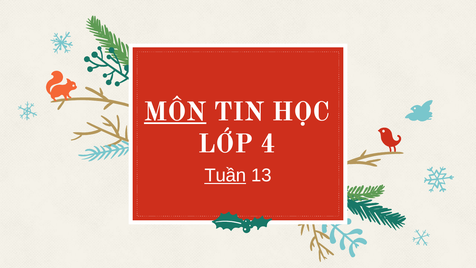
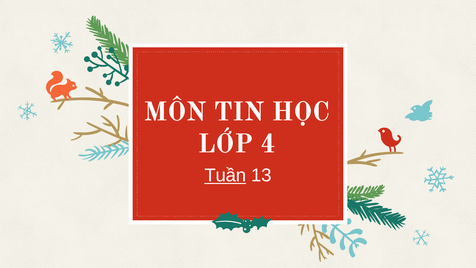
MÔN underline: present -> none (175, 112)
